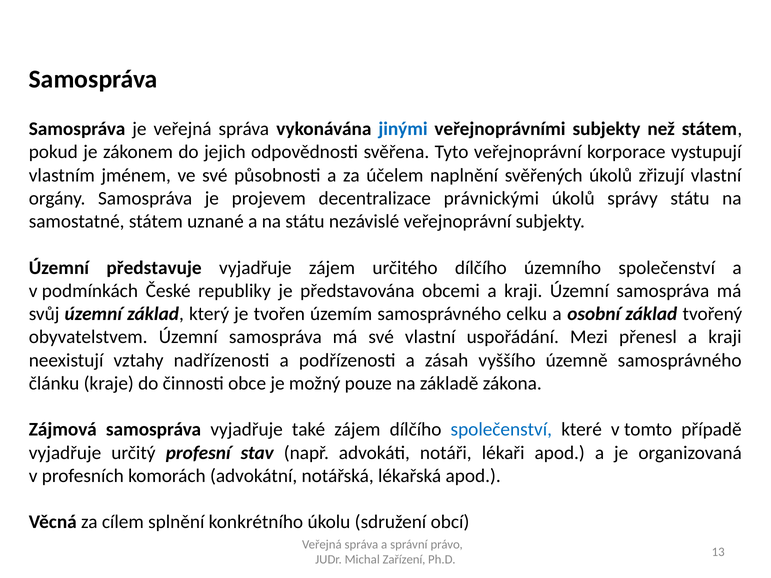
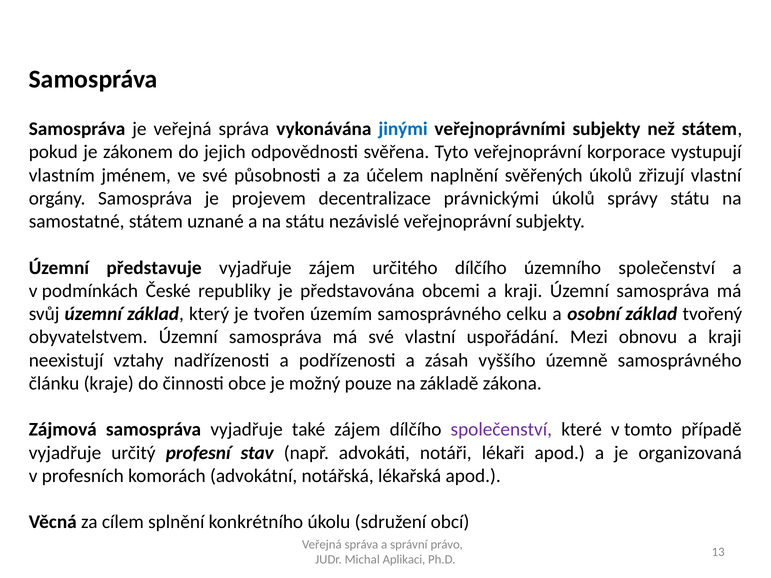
přenesl: přenesl -> obnovu (648, 337)
společenství colour: blue -> purple (501, 430)
Zařízení: Zařízení -> Aplikaci (404, 560)
